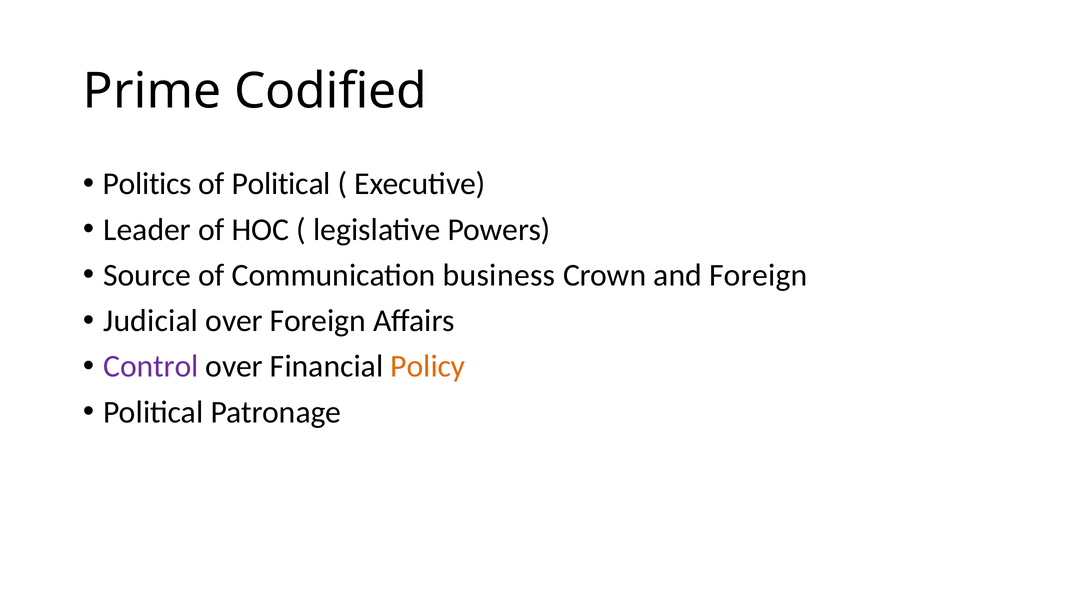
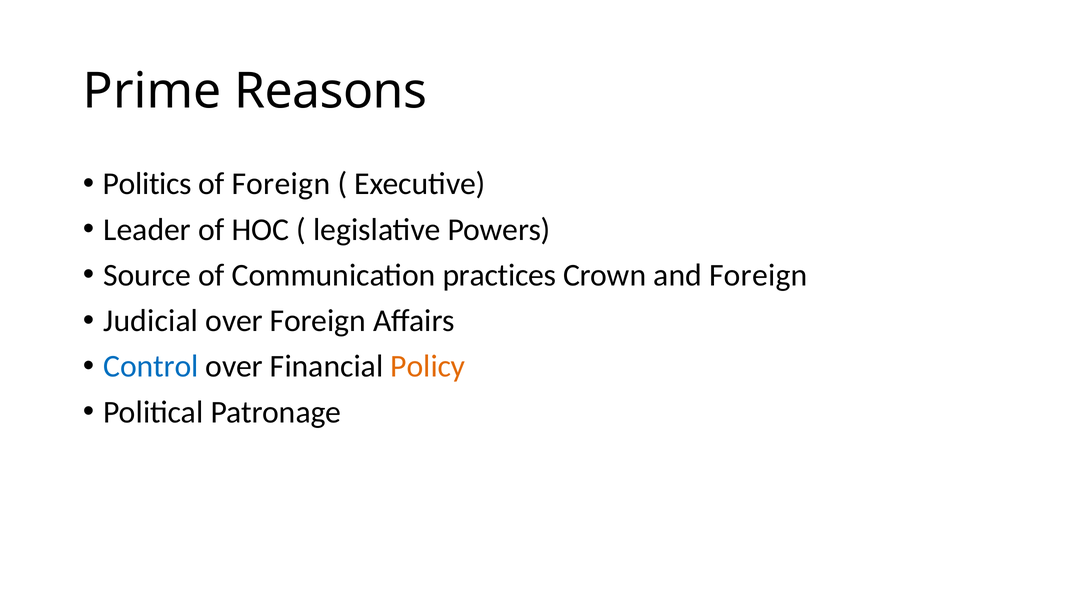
Codified: Codified -> Reasons (331, 91)
of Political: Political -> Foreign (281, 184)
business: business -> practices (499, 275)
Control colour: purple -> blue (151, 366)
